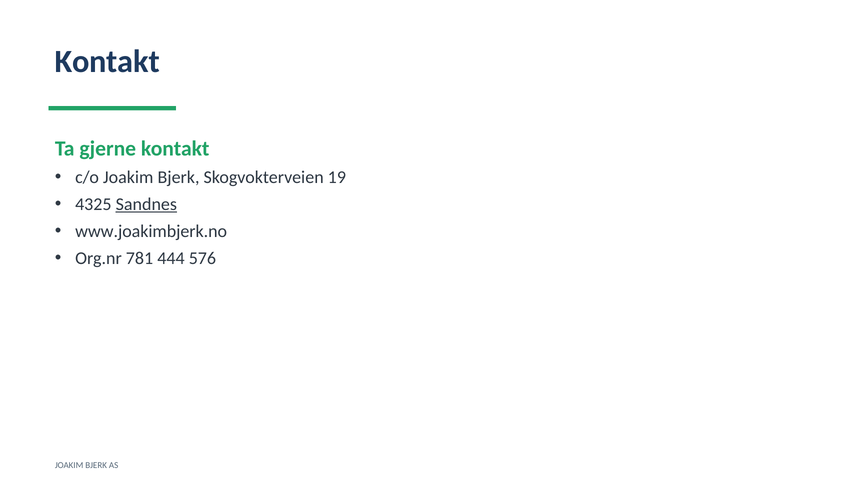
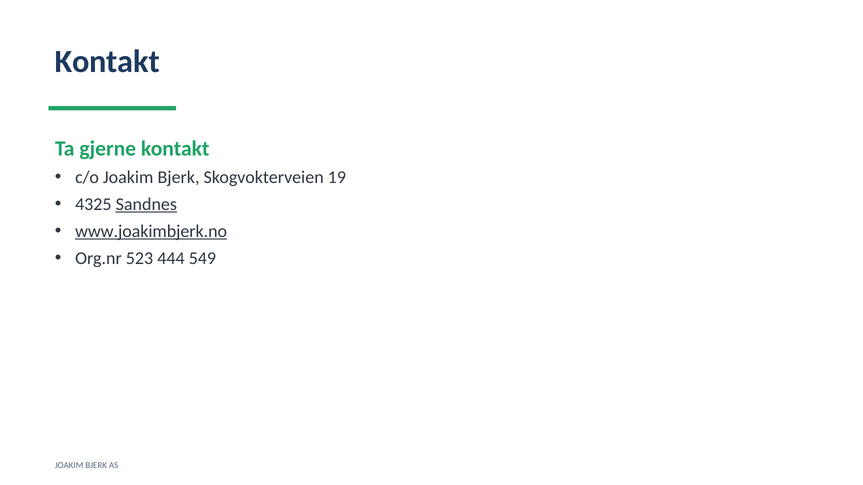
www.joakimbjerk.no underline: none -> present (151, 231)
781: 781 -> 523 (140, 258)
576: 576 -> 549 (202, 258)
